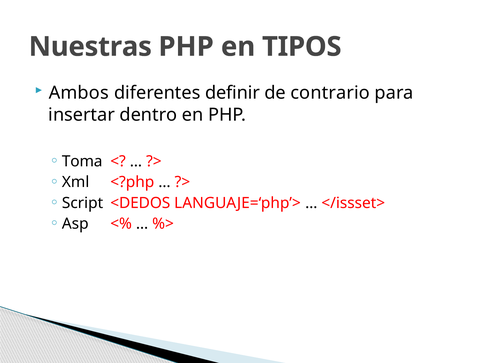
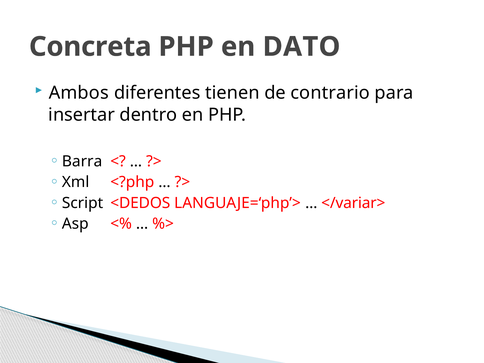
Nuestras: Nuestras -> Concreta (90, 47)
TIPOS: TIPOS -> DATO (302, 47)
definir: definir -> tienen (232, 93)
Toma: Toma -> Barra (82, 161)
</issset>: </issset> -> </variar> (353, 203)
